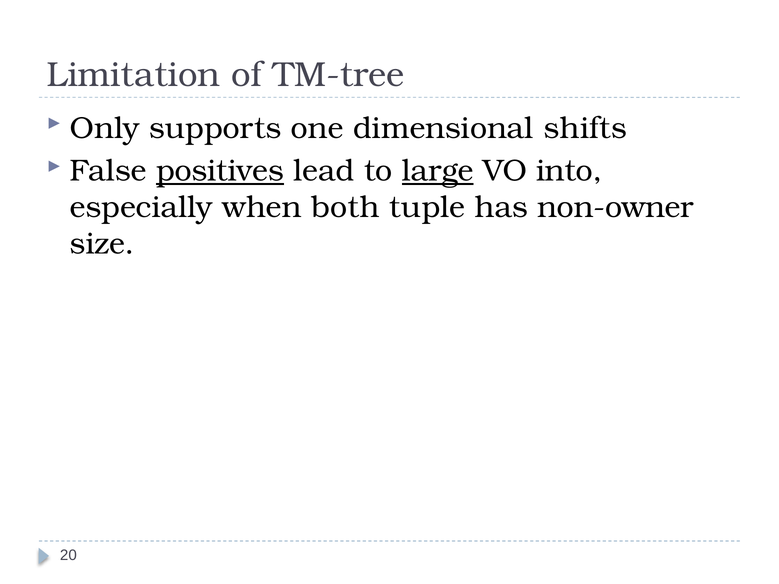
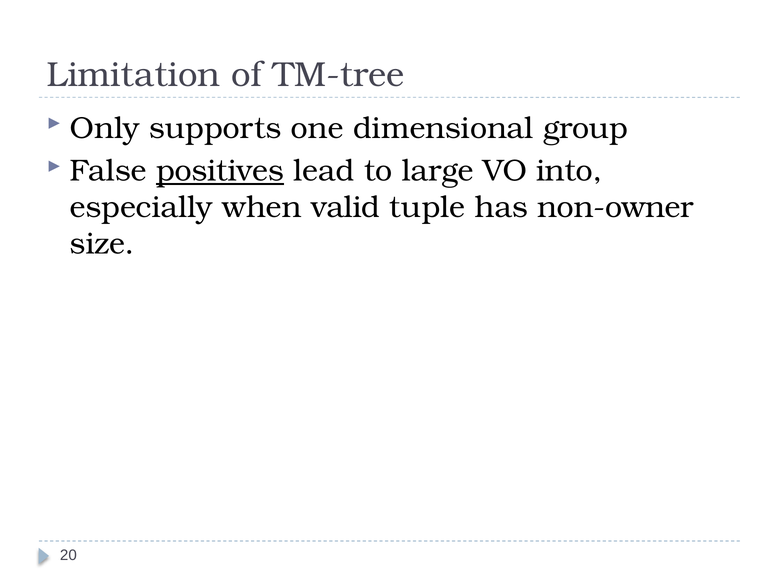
shifts: shifts -> group (586, 128)
large underline: present -> none (438, 171)
both: both -> valid (346, 207)
